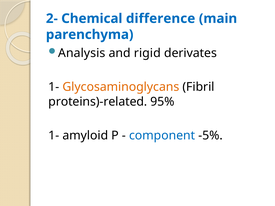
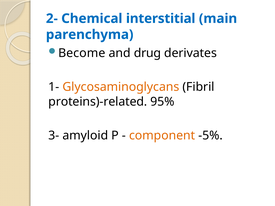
difference: difference -> interstitial (161, 19)
Analysis: Analysis -> Become (82, 53)
rigid: rigid -> drug (147, 53)
1-: 1- -> 3- (54, 136)
component colour: blue -> orange (162, 136)
